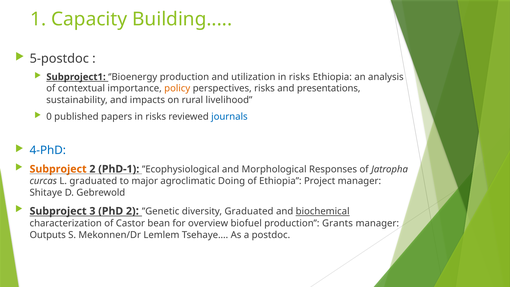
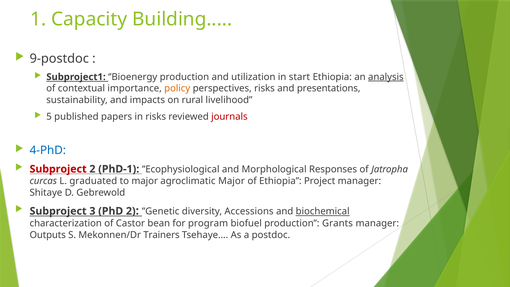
5-postdoc: 5-postdoc -> 9-postdoc (59, 58)
utilization in risks: risks -> start (299, 77)
analysis underline: none -> present (386, 77)
0: 0 -> 5 (49, 117)
journals colour: blue -> red (229, 117)
Subproject colour: orange -> red (58, 169)
agroclimatic Doing: Doing -> Major (231, 181)
diversity Graduated: Graduated -> Accessions (249, 211)
overview: overview -> program (208, 223)
Lemlem: Lemlem -> Trainers (161, 235)
